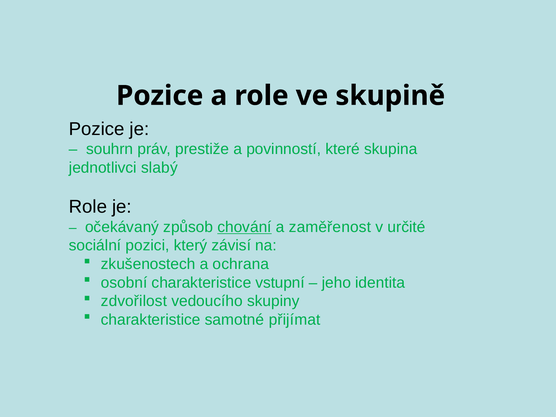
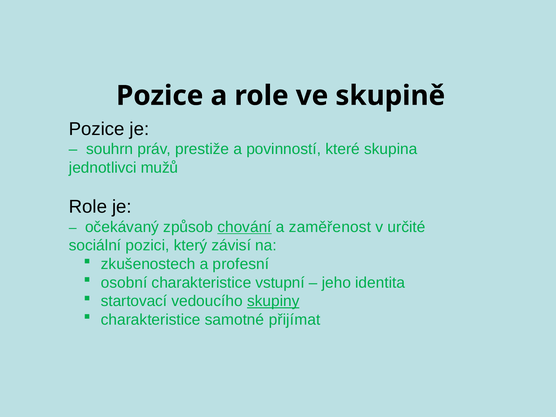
slabý: slabý -> mužů (160, 168)
ochrana: ochrana -> profesní (241, 264)
zdvořilost: zdvořilost -> startovací (134, 301)
skupiny underline: none -> present (273, 301)
